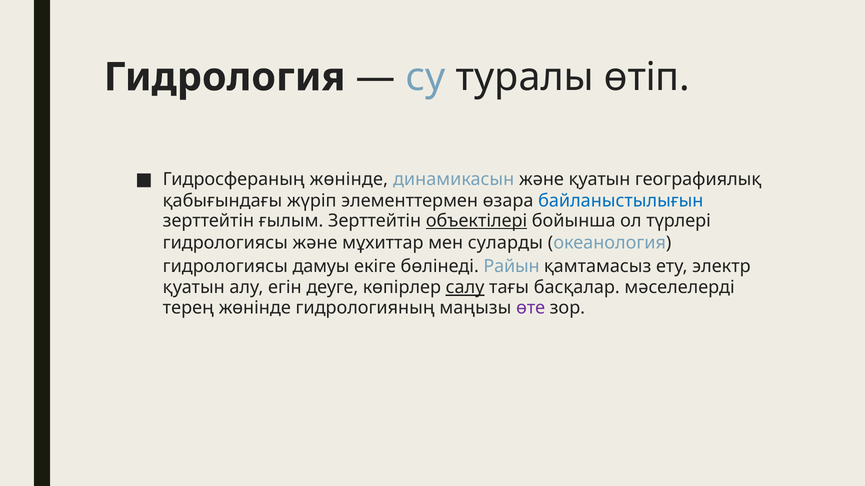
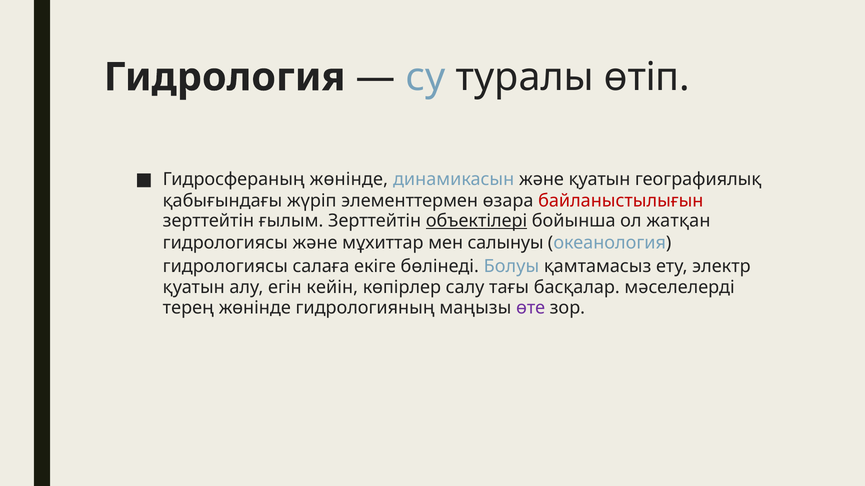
байланыстылығын colour: blue -> red (621, 201)
түрлері: түрлері -> жатқан (678, 221)
суларды: суларды -> салынуы (506, 243)
дамуы: дамуы -> салаға (321, 266)
Райын: Райын -> Болуы (511, 266)
деуге: деуге -> кейін (332, 288)
салу underline: present -> none (465, 288)
